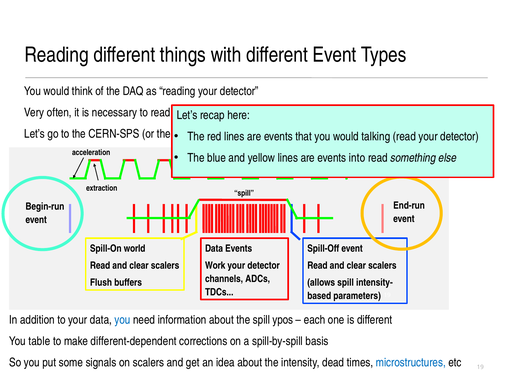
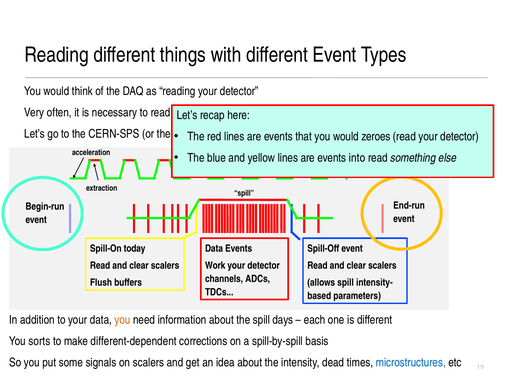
talking: talking -> zeroes (376, 136)
world: world -> today (135, 248)
you colour: blue -> orange (122, 320)
ypos: ypos -> days (283, 320)
table: table -> sorts (39, 341)
